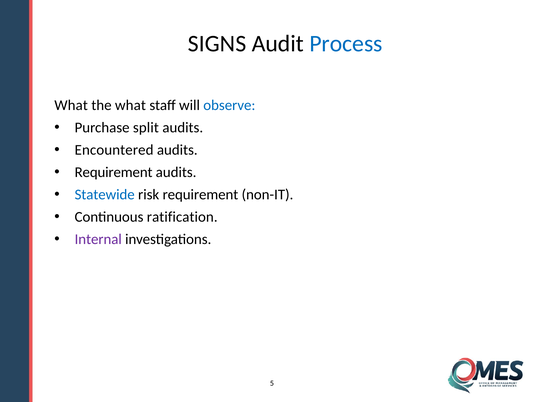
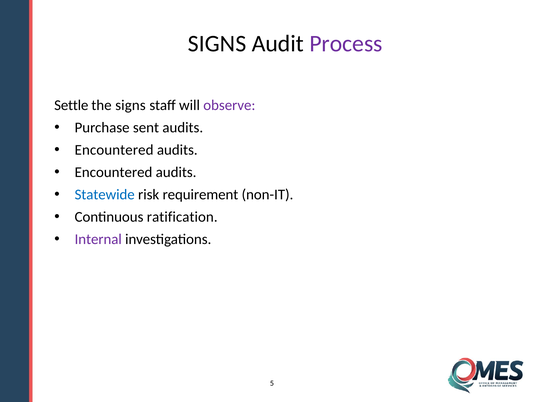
Process colour: blue -> purple (346, 43)
What: What -> Settle (71, 105)
the what: what -> signs (130, 105)
observe colour: blue -> purple (229, 105)
split: split -> sent (146, 127)
Requirement: Requirement -> Encountered (113, 172)
